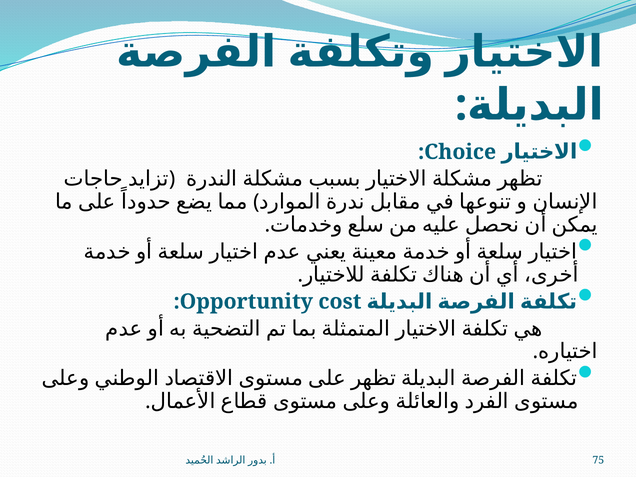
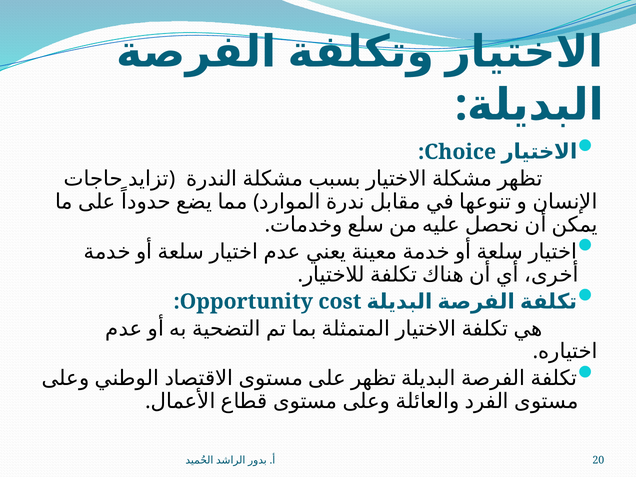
75: 75 -> 20 (598, 460)
